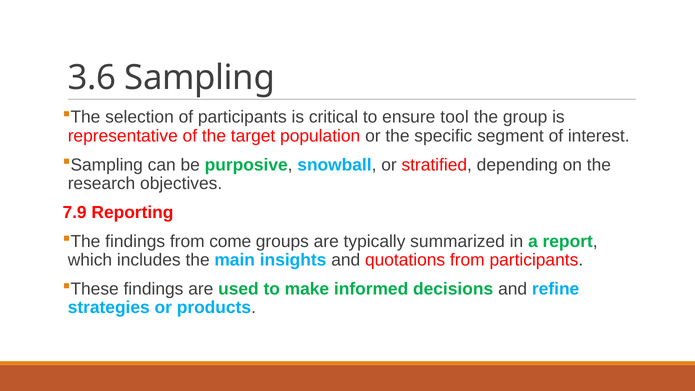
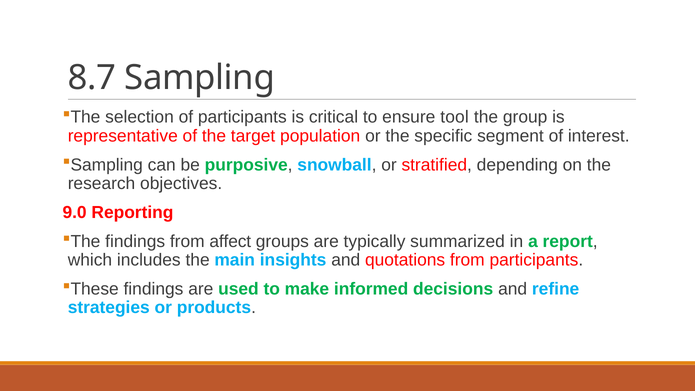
3.6: 3.6 -> 8.7 (92, 78)
7.9: 7.9 -> 9.0 (75, 212)
come: come -> affect (230, 241)
